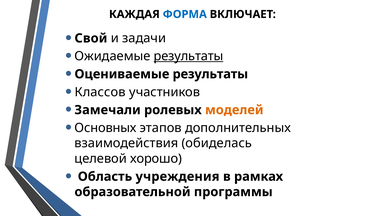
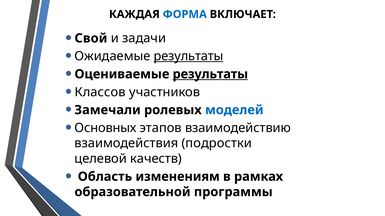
результаты underline: none -> present (210, 74)
моделей colour: orange -> blue (234, 110)
дополнительных: дополнительных -> взаимодействию (238, 128)
обиделась: обиделась -> подростки (217, 144)
хорошо: хорошо -> качеств (156, 159)
учреждения: учреждения -> изменениям (178, 177)
